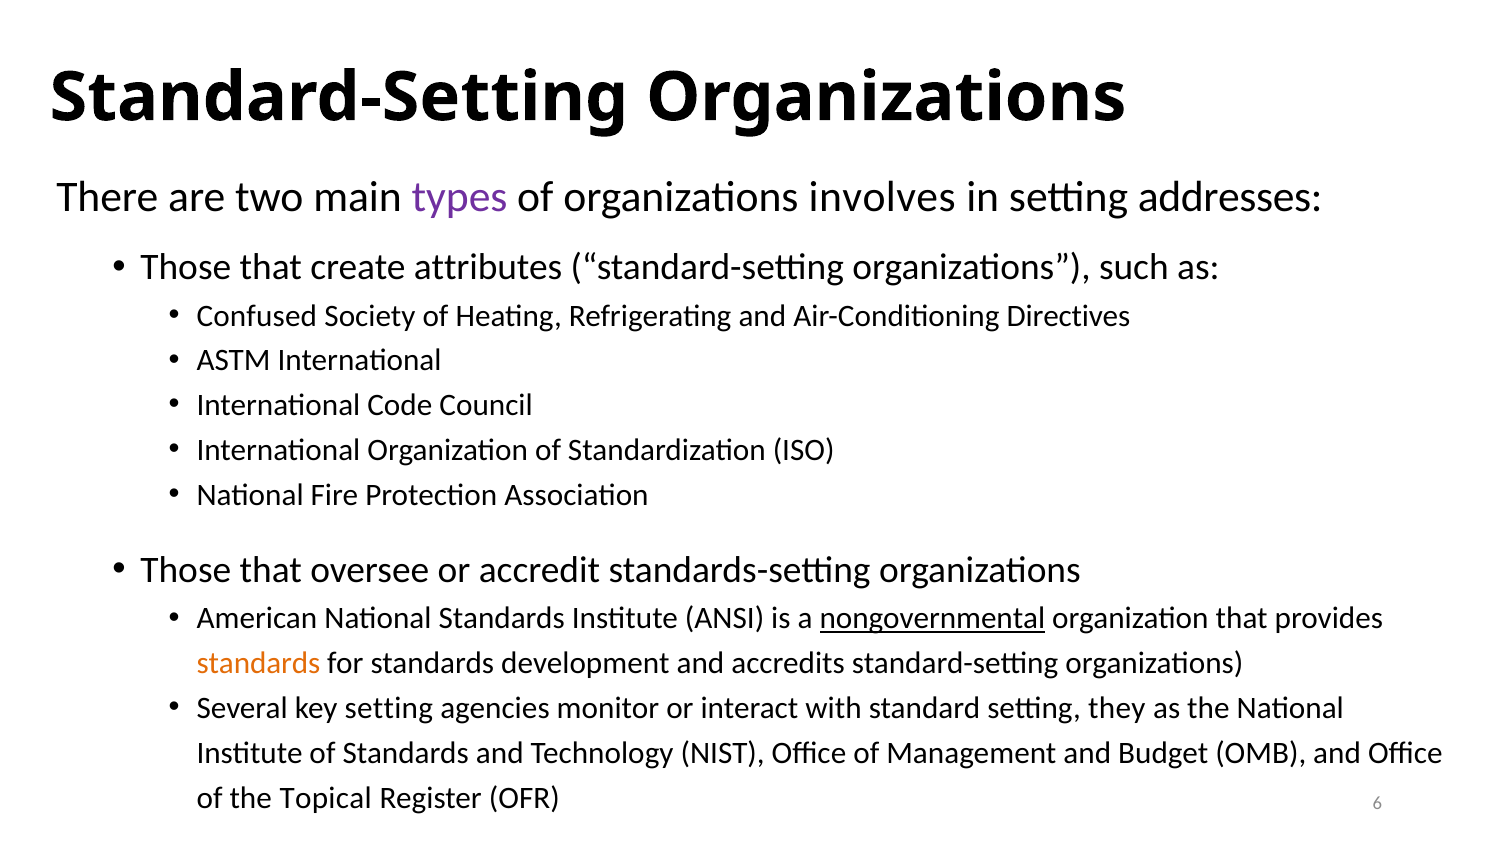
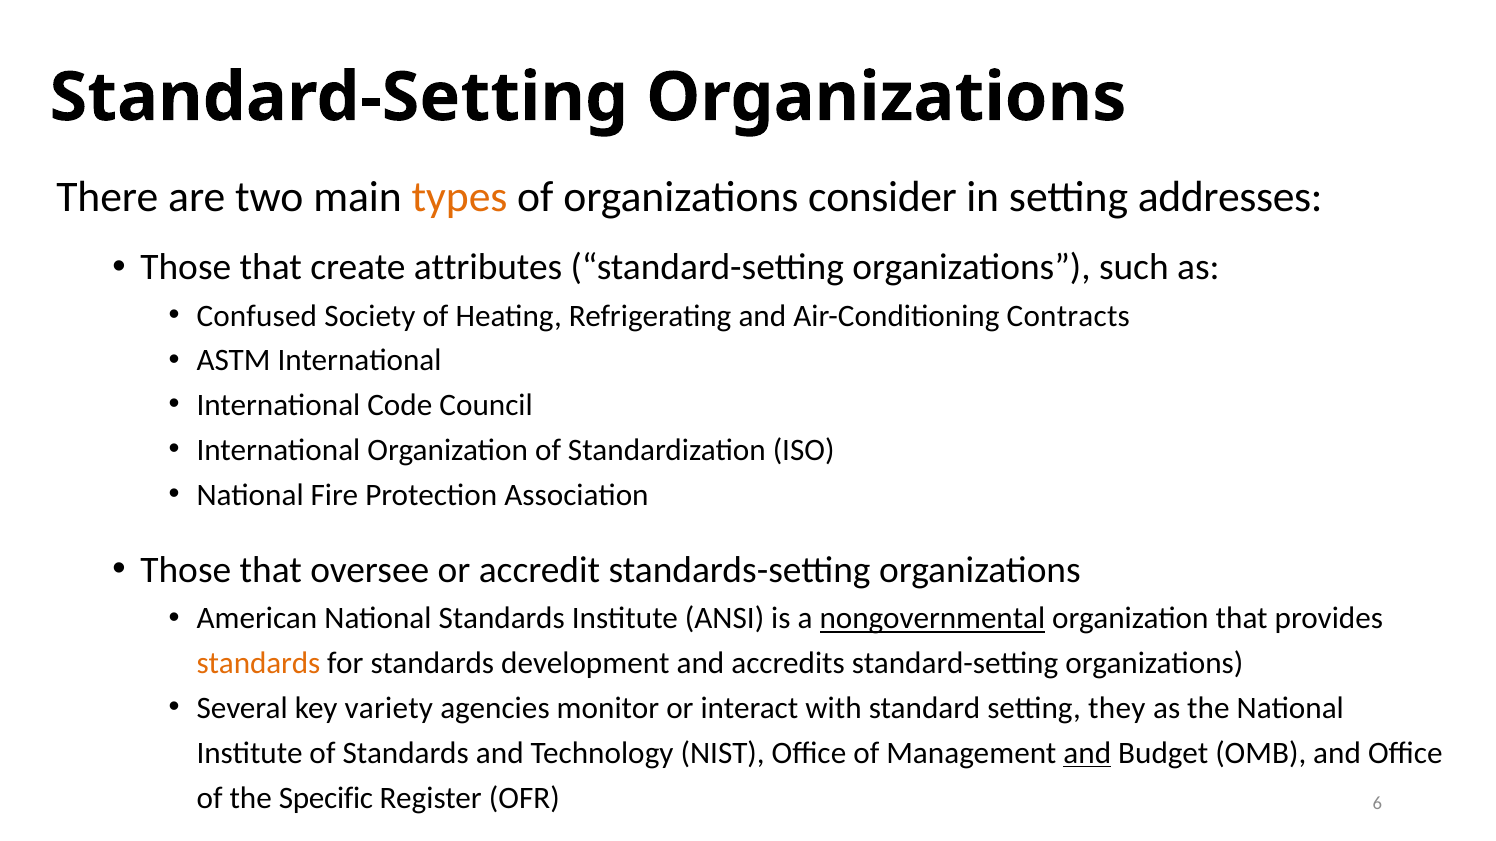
types colour: purple -> orange (460, 197)
involves: involves -> consider (883, 197)
Directives: Directives -> Contracts (1068, 316)
key setting: setting -> variety (389, 709)
and underline: none -> present (1087, 754)
Topical: Topical -> Specific (326, 798)
